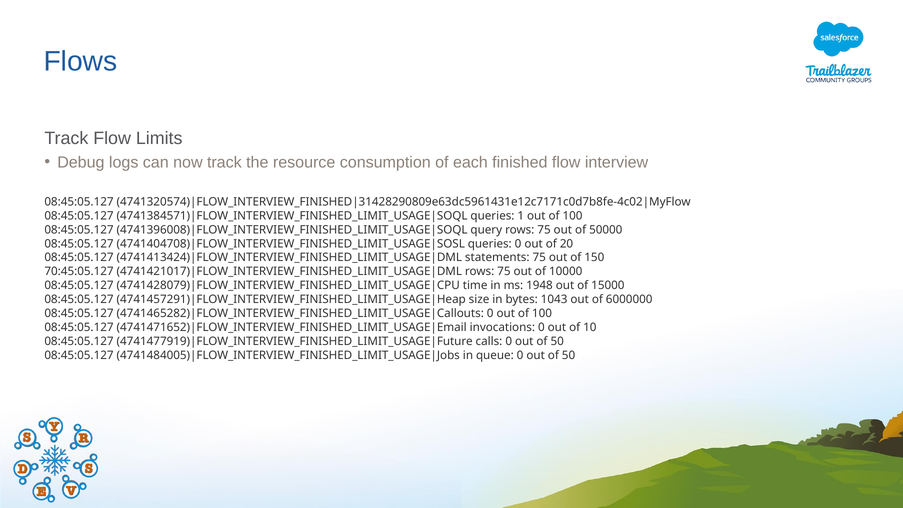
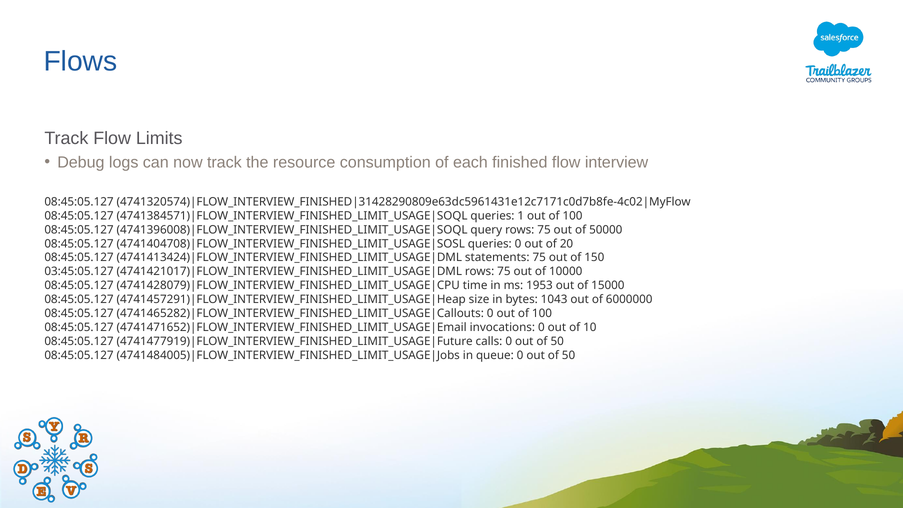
70:45:05.127: 70:45:05.127 -> 03:45:05.127 (79, 272)
1948: 1948 -> 1953 (539, 286)
